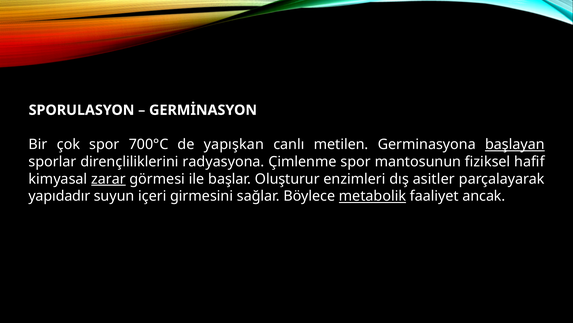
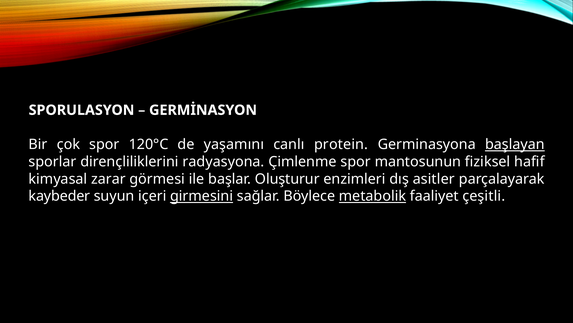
700°C: 700°C -> 120°C (149, 144)
yapışkan: yapışkan -> yaşamını (234, 144)
metilen: metilen -> protein (341, 144)
zarar underline: present -> none (108, 179)
yapıdadır: yapıdadır -> kaybeder (59, 196)
girmesini underline: none -> present (202, 196)
ancak: ancak -> çeşitli (484, 196)
